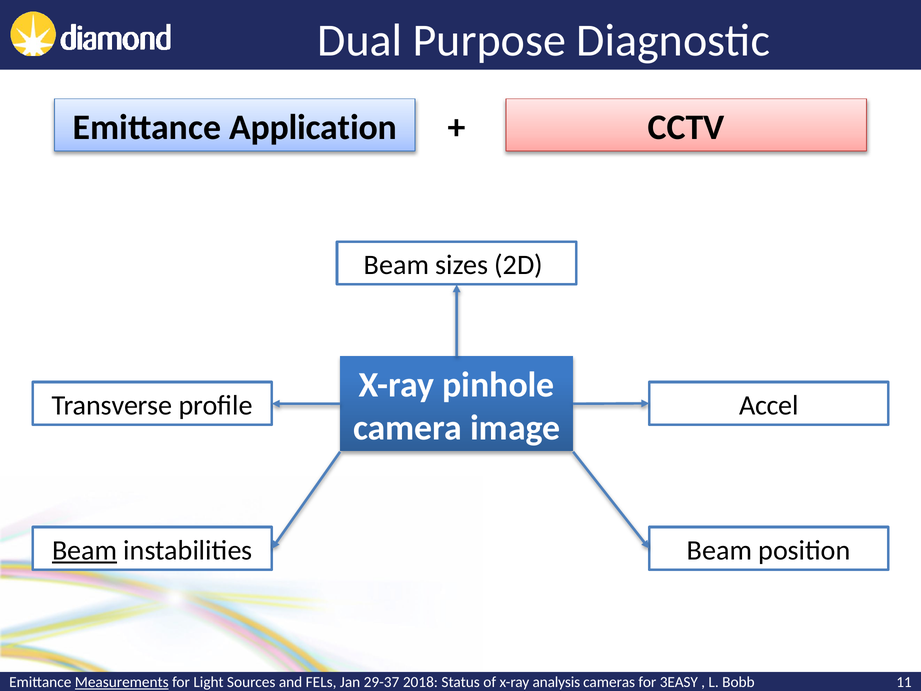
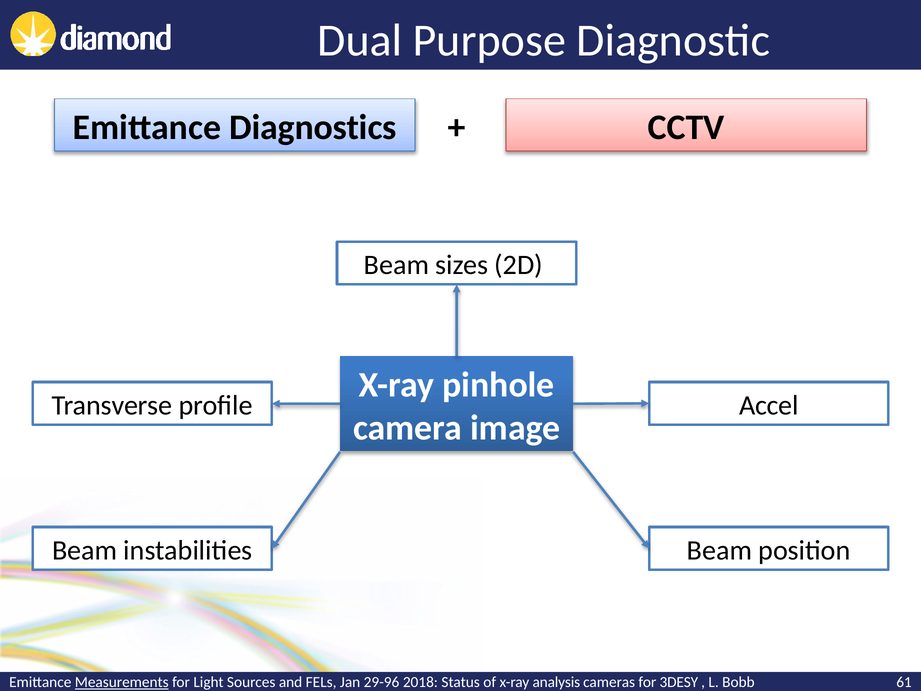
Application: Application -> Diagnostics (313, 127)
Beam underline: present -> none (85, 550)
29-37: 29-37 -> 29-96 (382, 682)
3EASY: 3EASY -> 3DESY (679, 682)
11: 11 -> 61 (904, 682)
